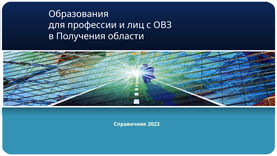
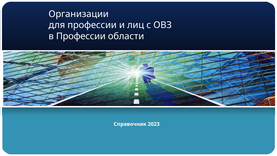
Образования: Образования -> Организации (79, 14)
в Получения: Получения -> Профессии (81, 36)
